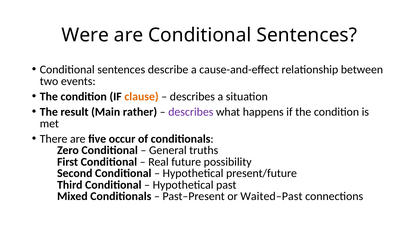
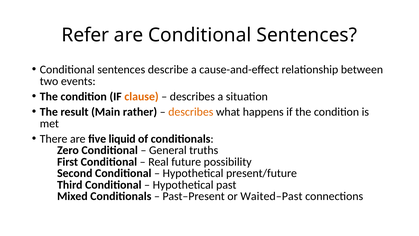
Were: Were -> Refer (85, 35)
describes colour: purple -> orange (191, 112)
occur: occur -> liquid (122, 139)
